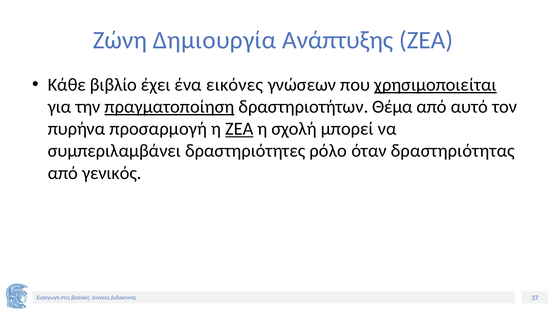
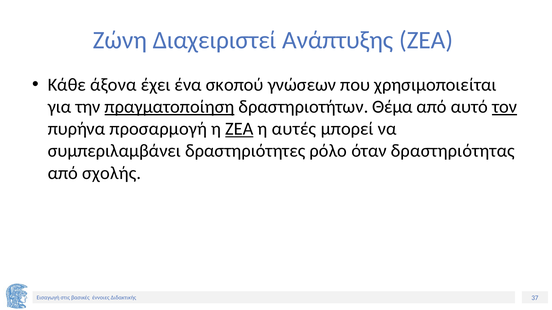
Δημιουργία: Δημιουργία -> Διαχειριστεί (215, 40)
βιβλίο: βιβλίο -> άξονα (113, 85)
εικόνες: εικόνες -> σκοπού (235, 85)
χρησιμοποιείται underline: present -> none (435, 85)
τον underline: none -> present (505, 107)
σχολή: σχολή -> αυτές (294, 129)
γενικός: γενικός -> σχολής (112, 173)
